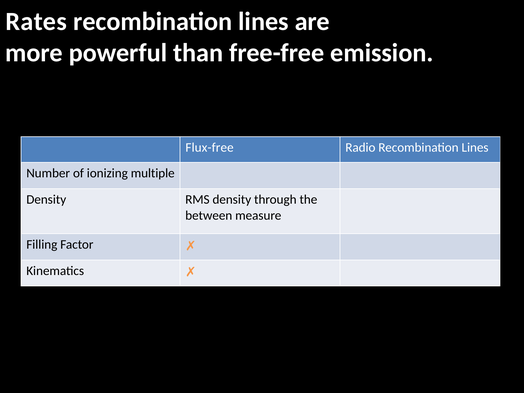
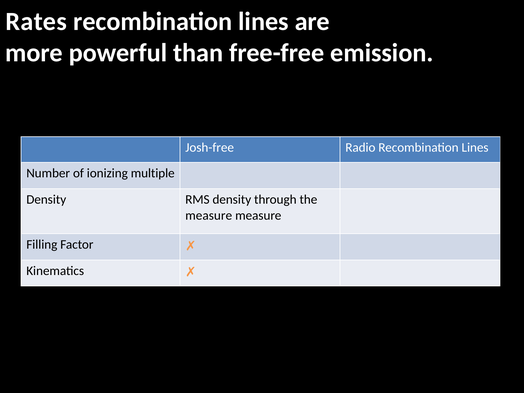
Flux-free: Flux-free -> Josh-free (210, 147)
between: between -> measure (209, 215)
